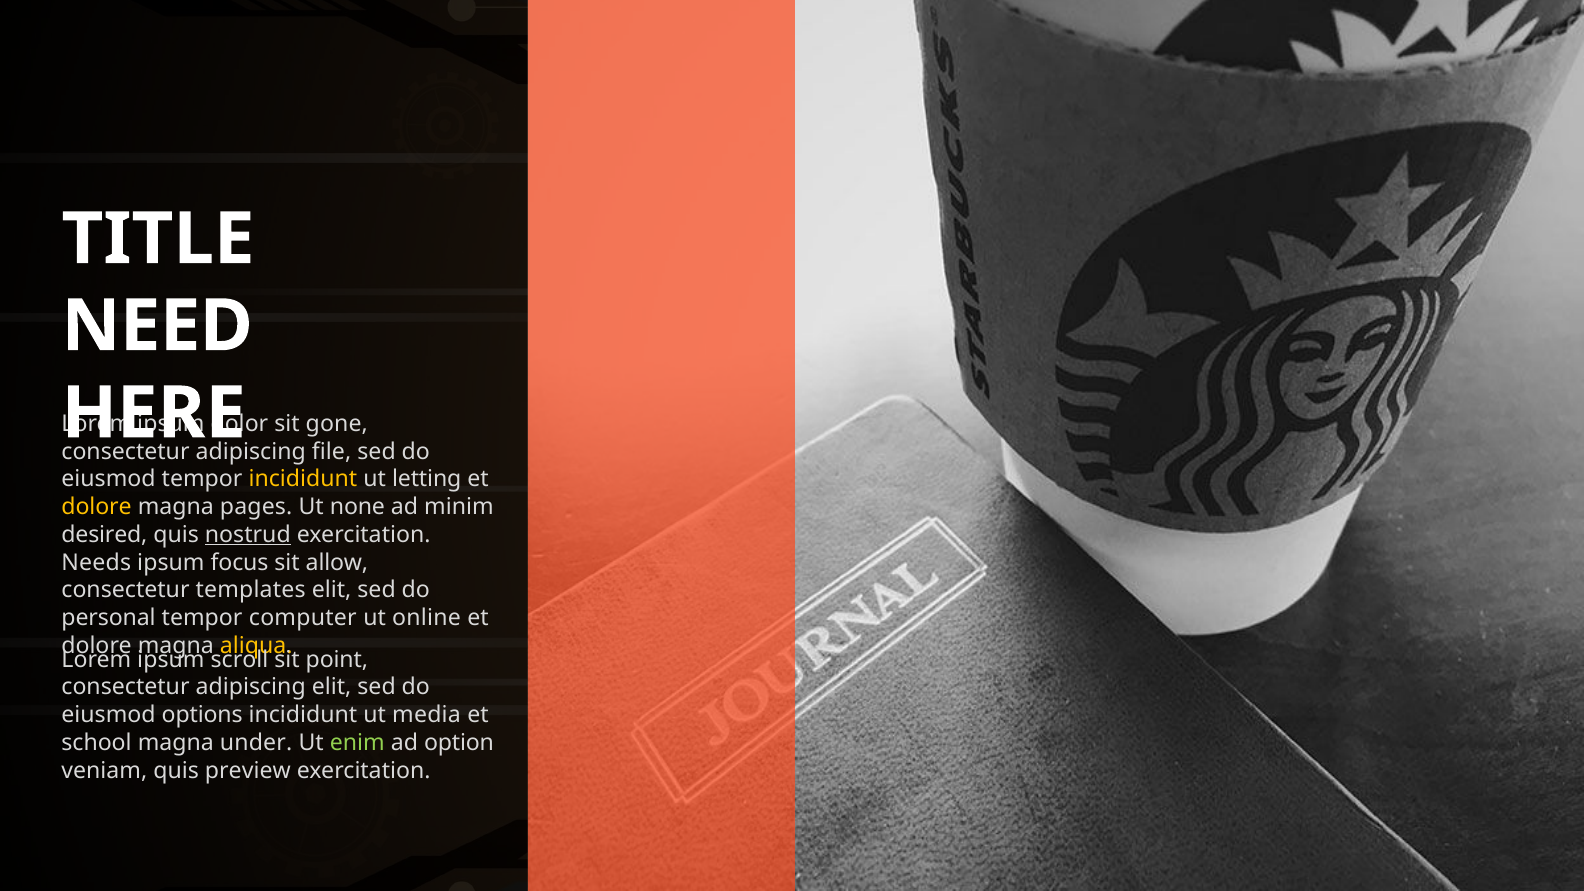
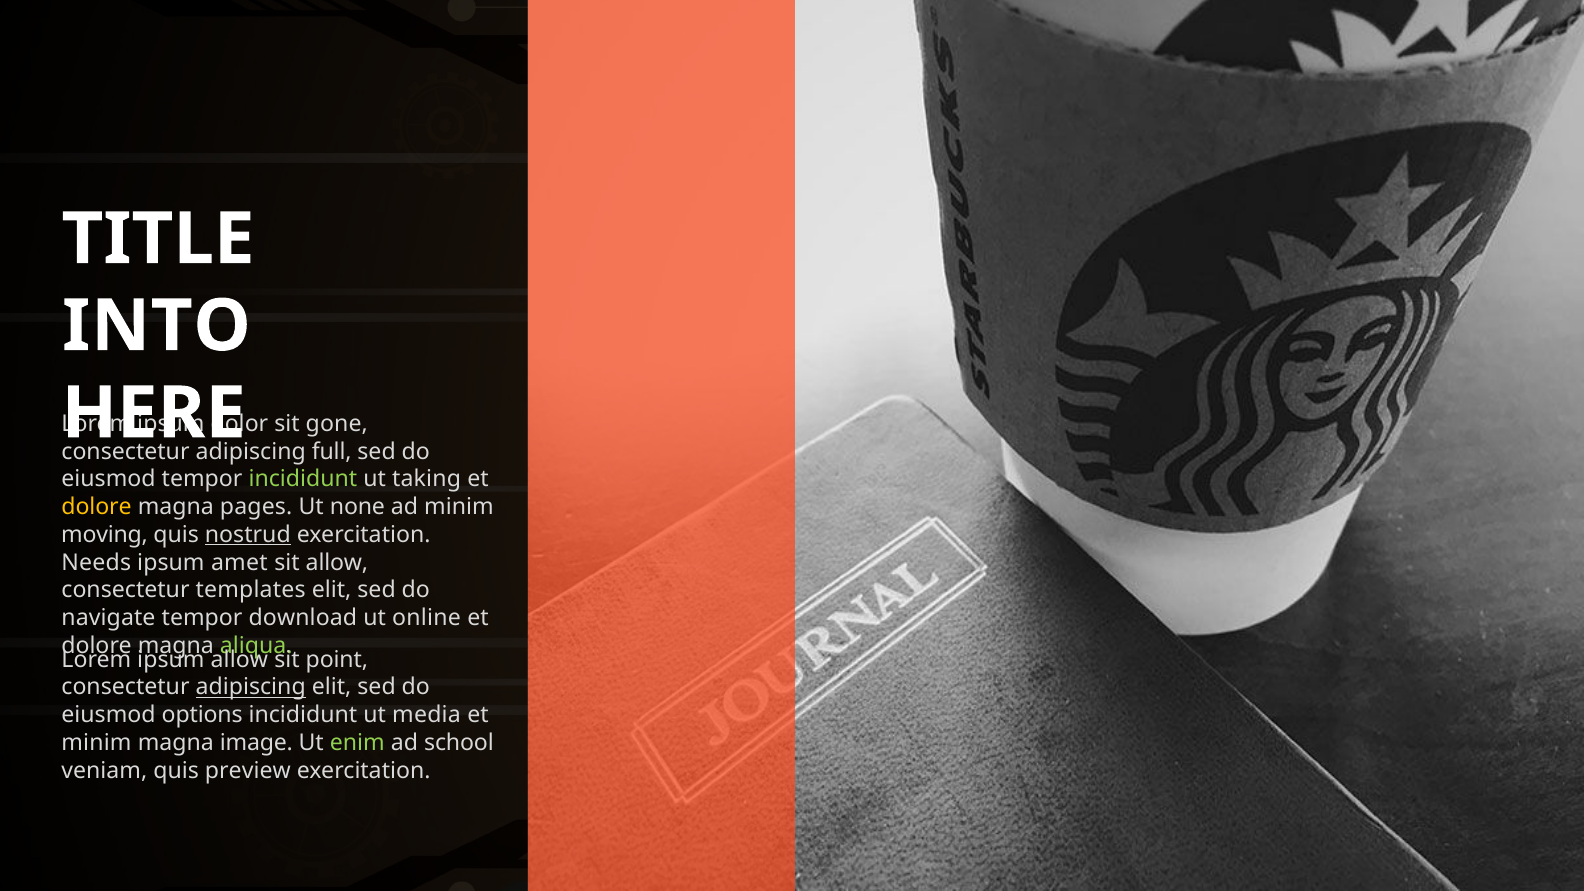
NEED: NEED -> INTO (156, 326)
file: file -> full (332, 451)
incididunt colour: yellow -> light green (303, 479)
letting: letting -> taking (427, 479)
desired: desired -> moving (104, 535)
focus: focus -> amet (239, 562)
personal: personal -> navigate (108, 618)
computer: computer -> download (303, 618)
aliqua colour: yellow -> light green (256, 646)
scroll: scroll -> allow (239, 660)
adipiscing underline: none -> present (251, 687)
school: school -> minim (96, 743)
under: under -> image (256, 743)
option: option -> school (459, 743)
